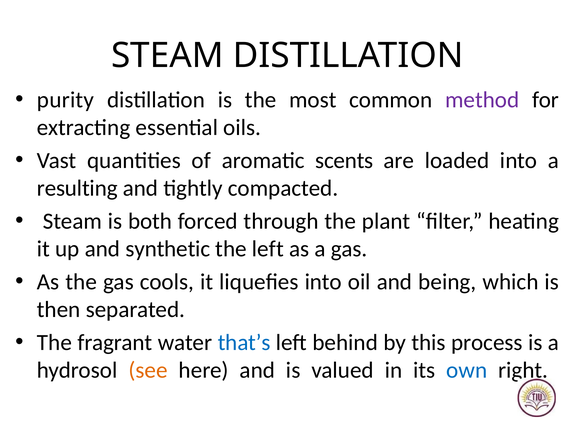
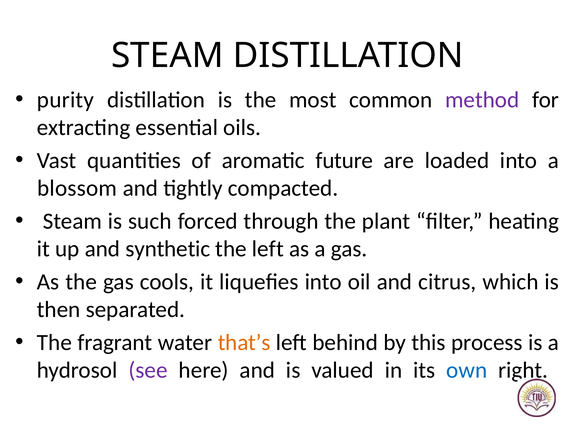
scents: scents -> future (344, 161)
resulting: resulting -> blossom (77, 188)
both: both -> such (150, 221)
being: being -> citrus (447, 282)
that’s colour: blue -> orange (244, 343)
see colour: orange -> purple (148, 370)
